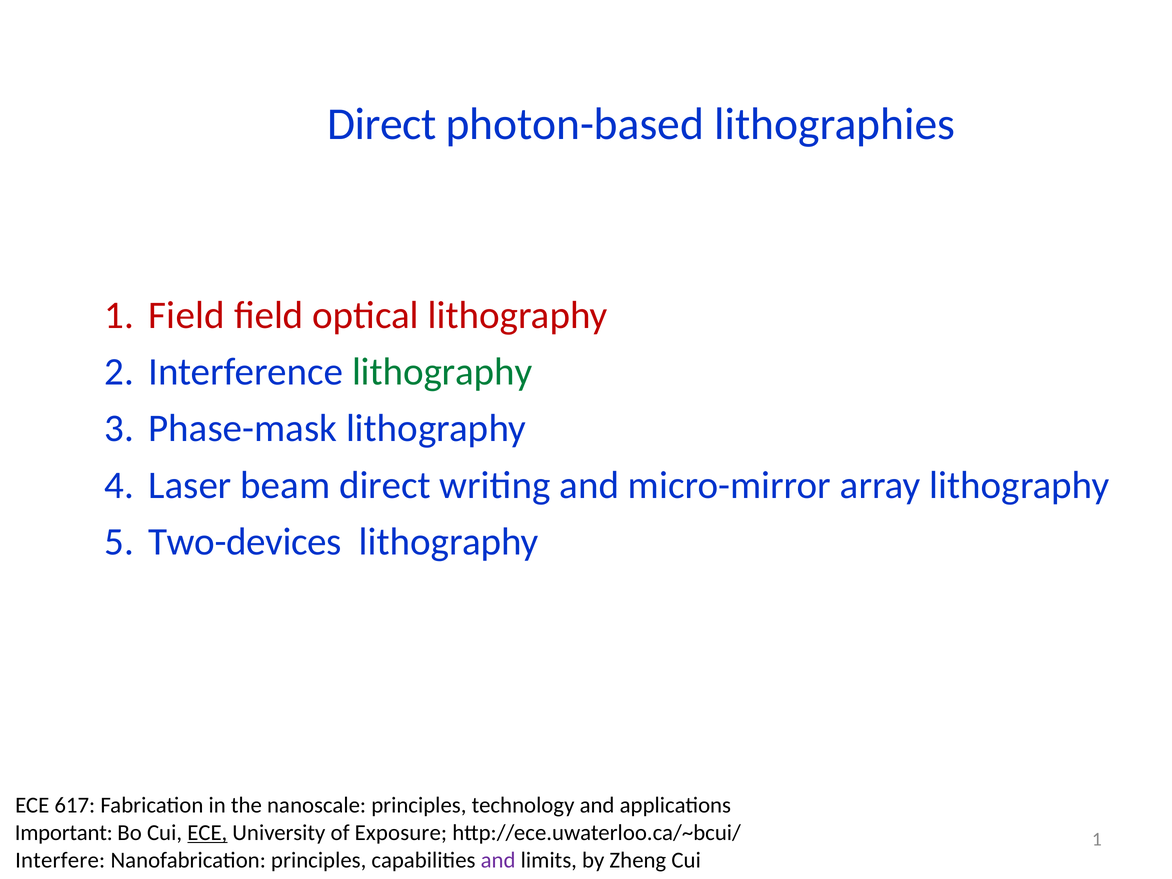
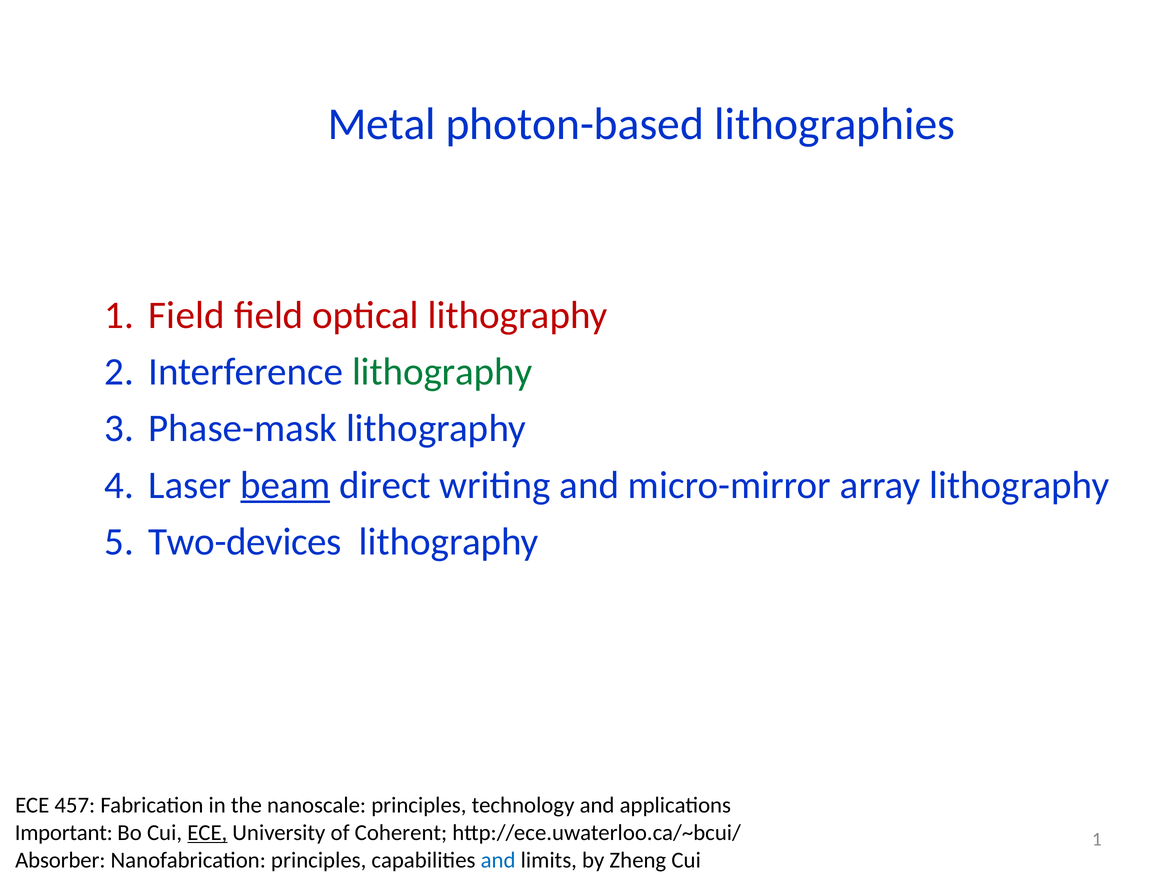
Direct: Direct -> Metal (382, 124)
beam underline: none -> present (285, 485)
617: 617 -> 457 (75, 805)
Exposure: Exposure -> Coherent (401, 833)
Interfere: Interfere -> Absorber (60, 860)
and colour: purple -> blue (498, 860)
